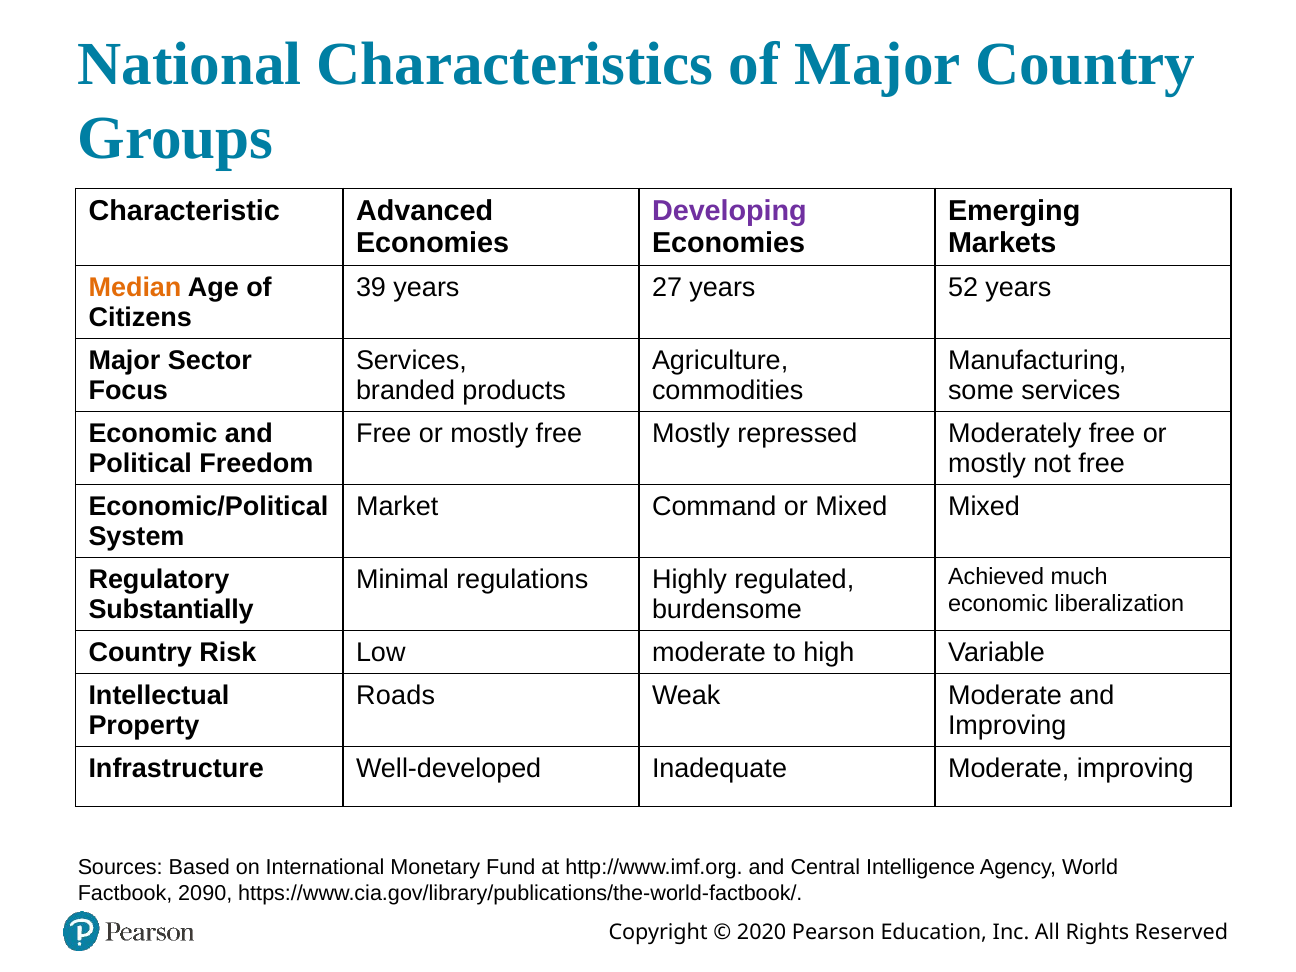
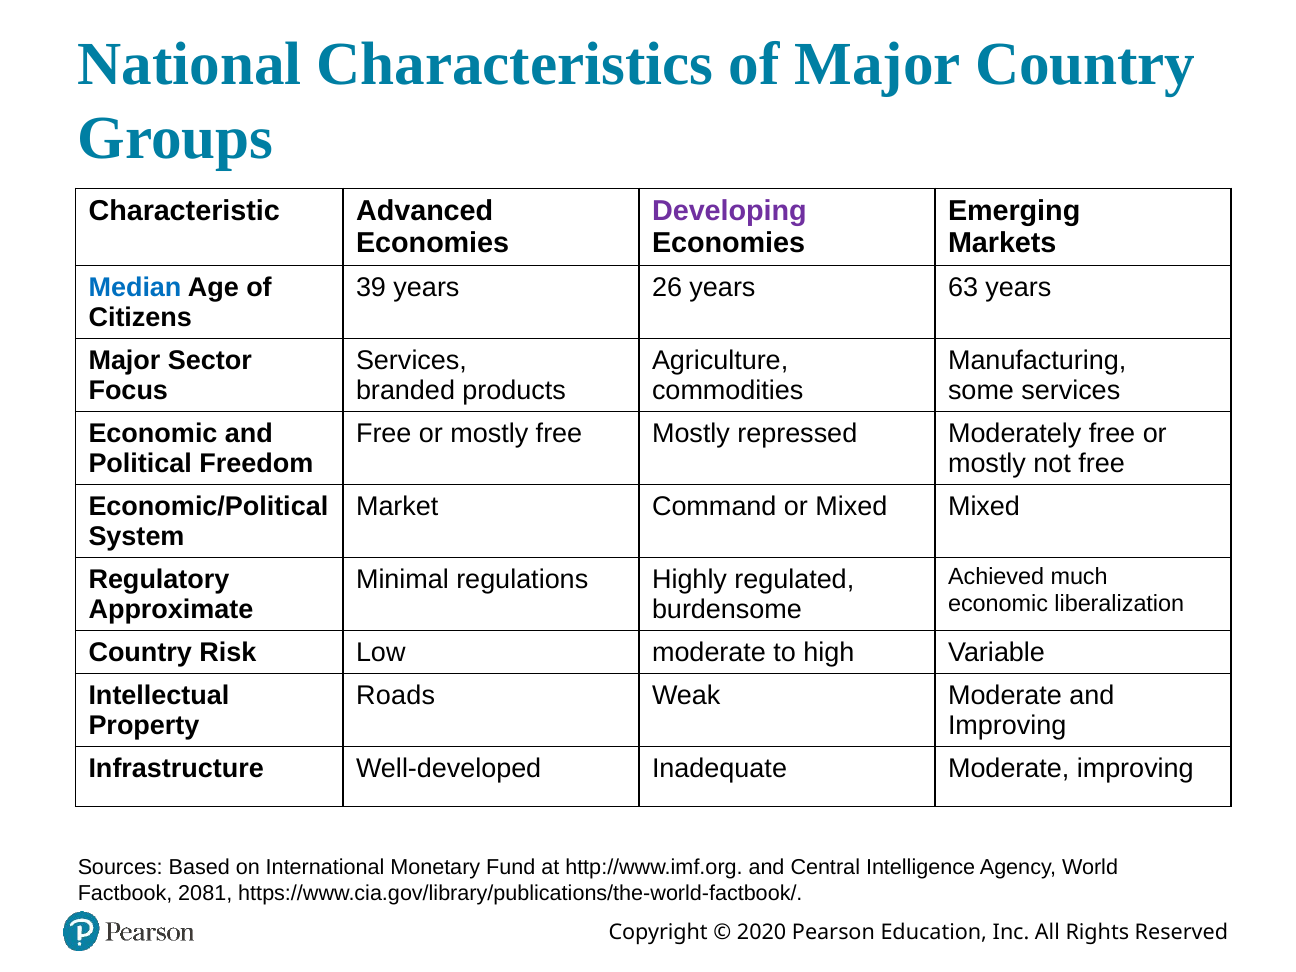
Median colour: orange -> blue (135, 287)
27: 27 -> 26 (667, 287)
52: 52 -> 63 (963, 287)
Substantially: Substantially -> Approximate (171, 609)
2090: 2090 -> 2081 (205, 893)
